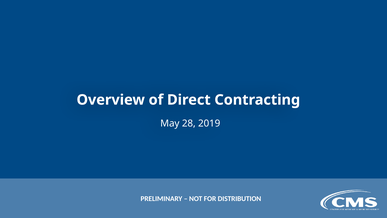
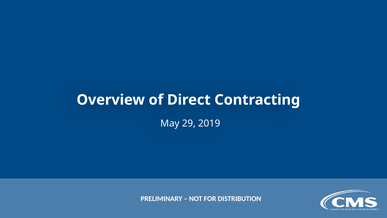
28: 28 -> 29 (189, 123)
